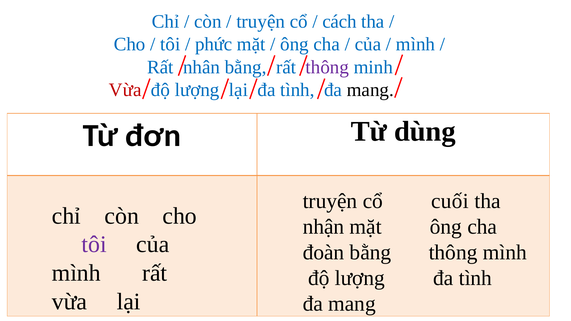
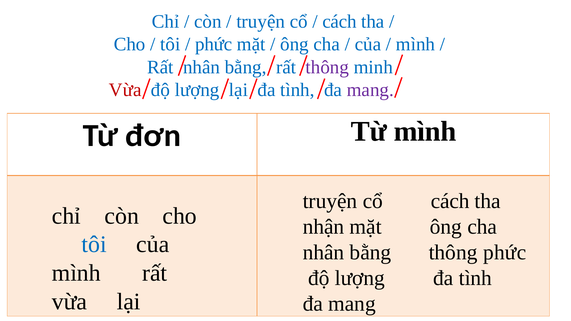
mang colour: black -> purple (370, 90)
Từ dùng: dùng -> mình (425, 132)
cổ cuối: cuối -> cách (450, 201)
tôi colour: purple -> blue (94, 245)
đoàn: đoàn -> nhân (323, 253)
thông mình: mình -> phức (505, 253)
